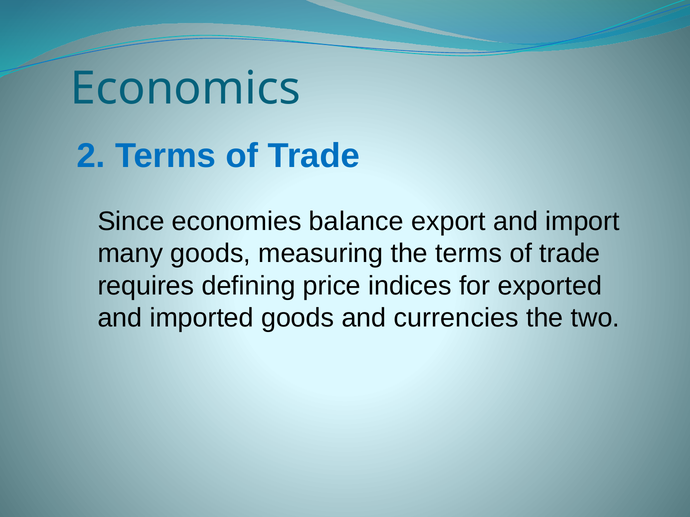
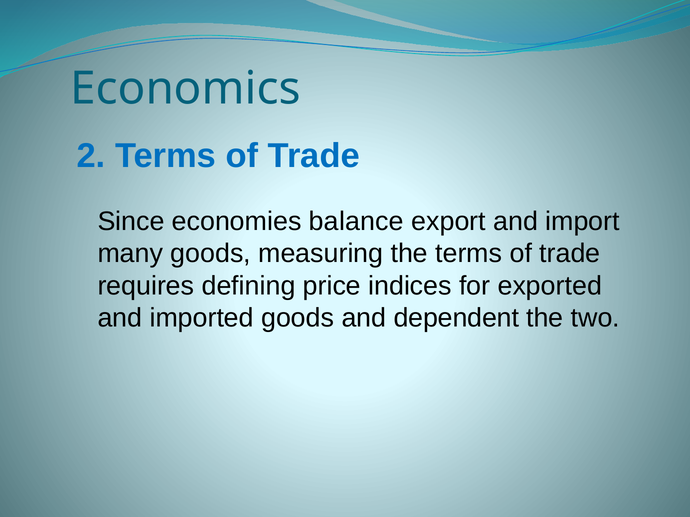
currencies: currencies -> dependent (456, 318)
